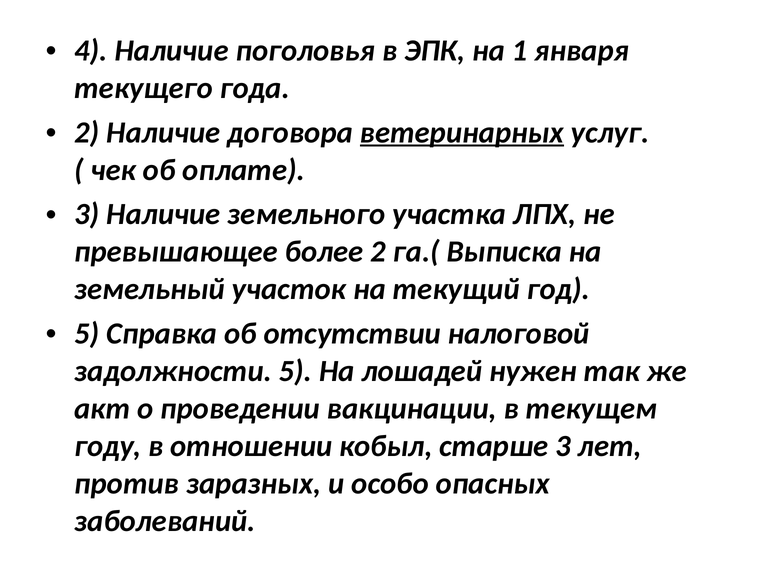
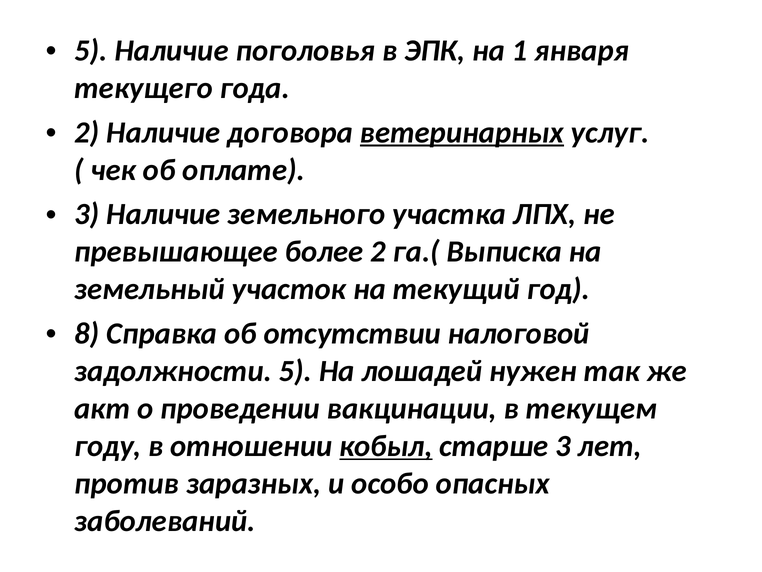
4: 4 -> 5 (91, 51)
5: 5 -> 8 (87, 333)
кобыл underline: none -> present (386, 446)
